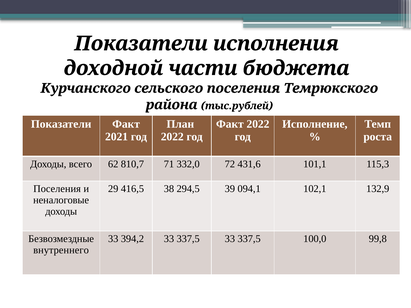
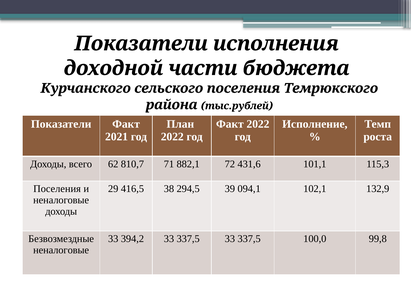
332,0: 332,0 -> 882,1 (188, 164)
внутреннего: внутреннего -> неналоговые (61, 250)
